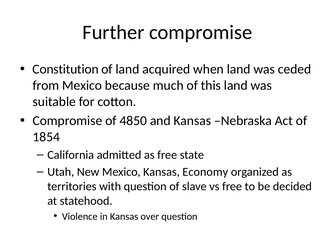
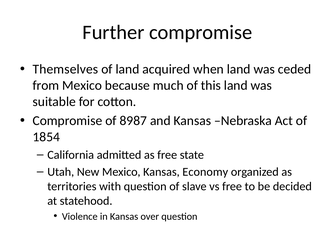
Constitution: Constitution -> Themselves (65, 69)
4850: 4850 -> 8987 (133, 121)
